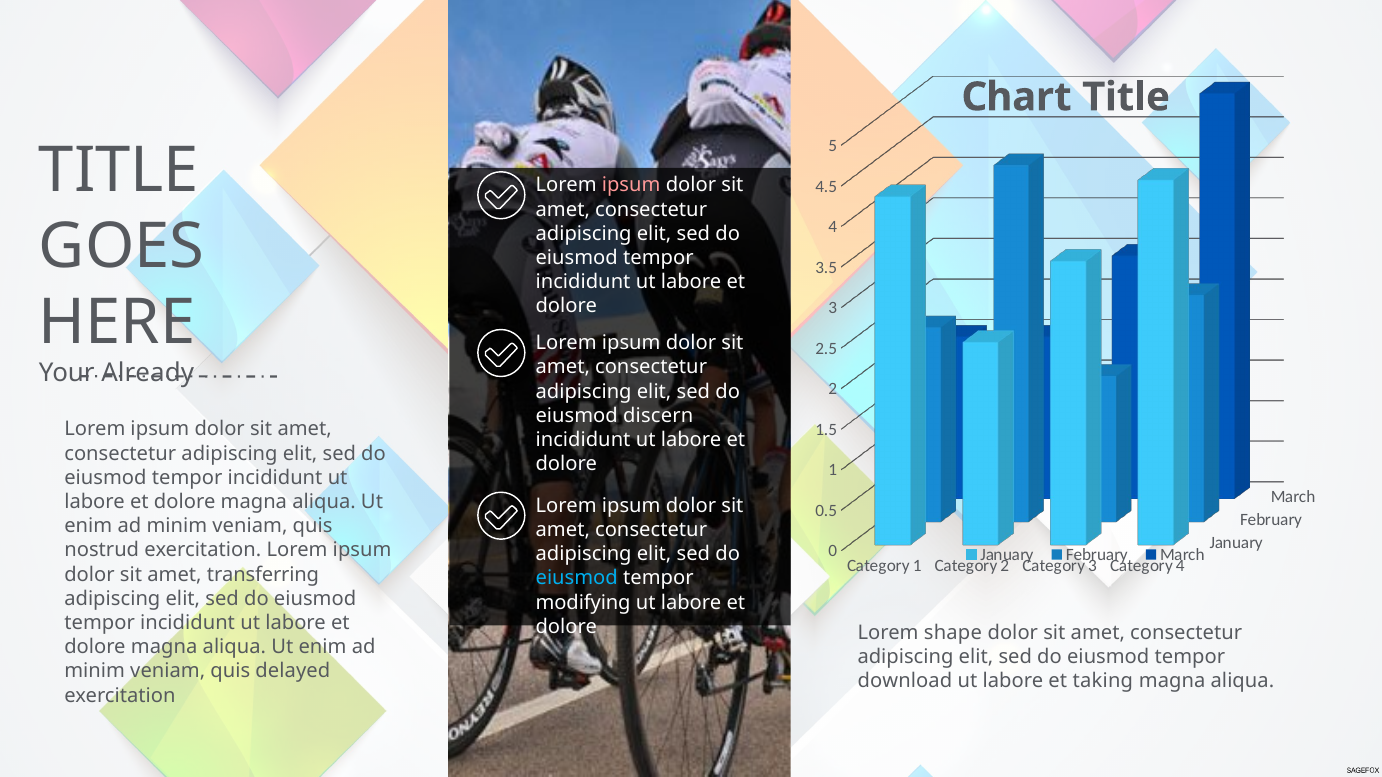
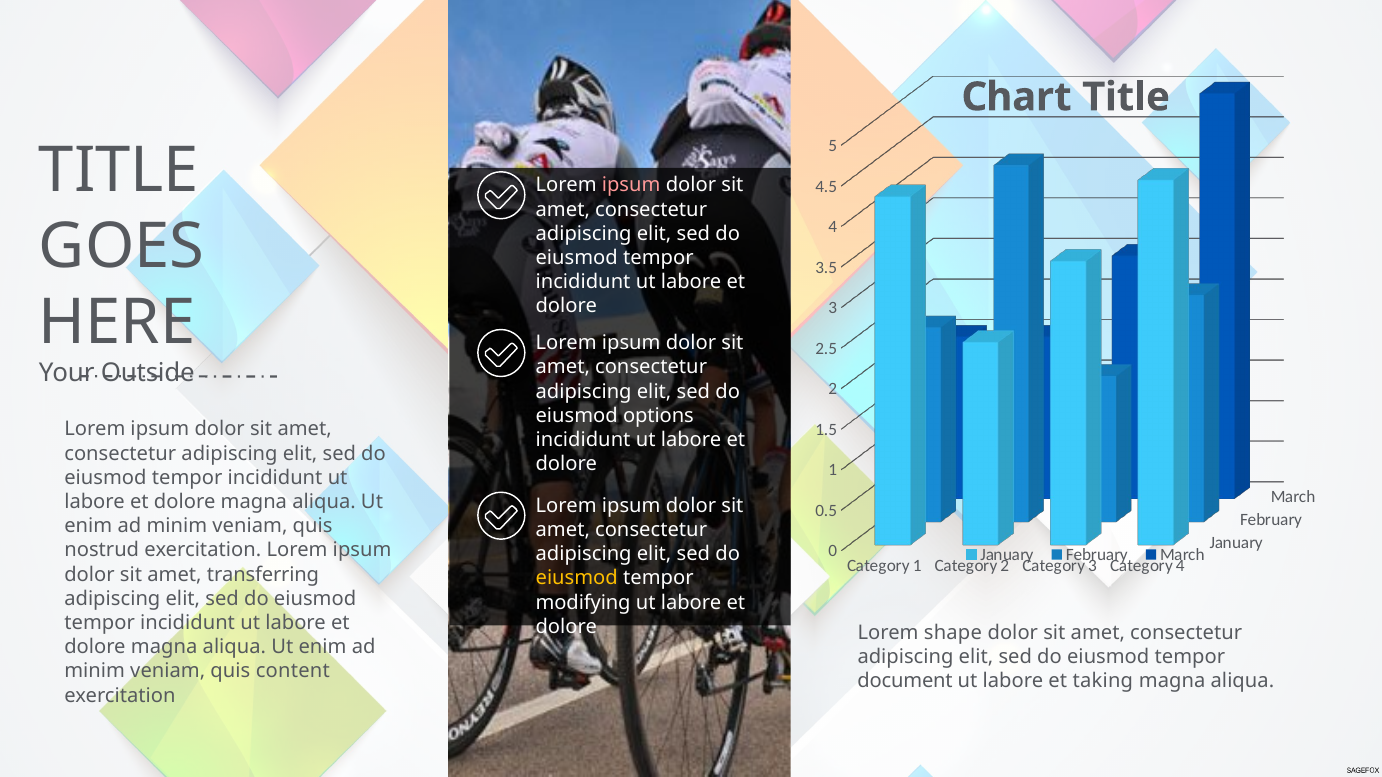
Already: Already -> Outside (148, 373)
discern: discern -> options (658, 416)
eiusmod colour: light blue -> yellow (577, 579)
delayed: delayed -> content (293, 672)
download: download -> document (905, 682)
